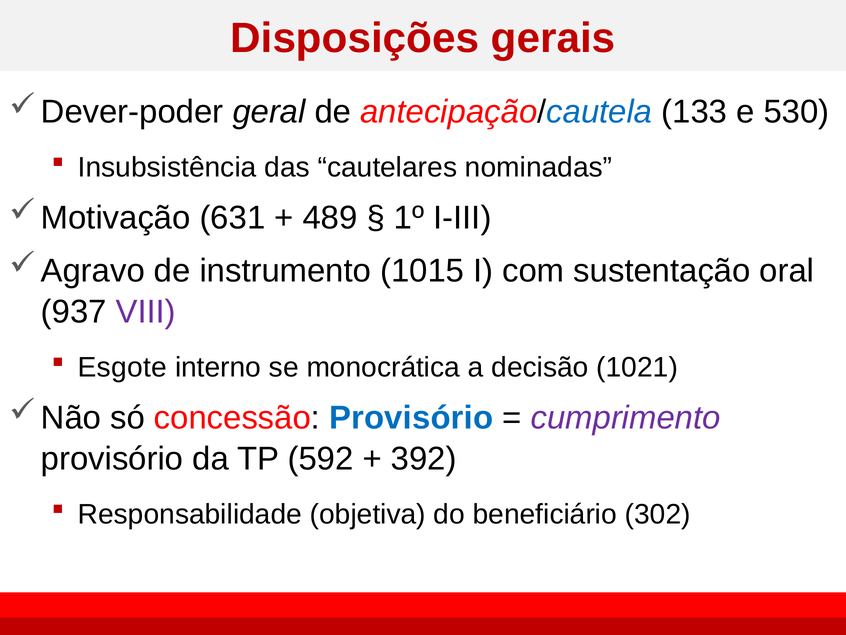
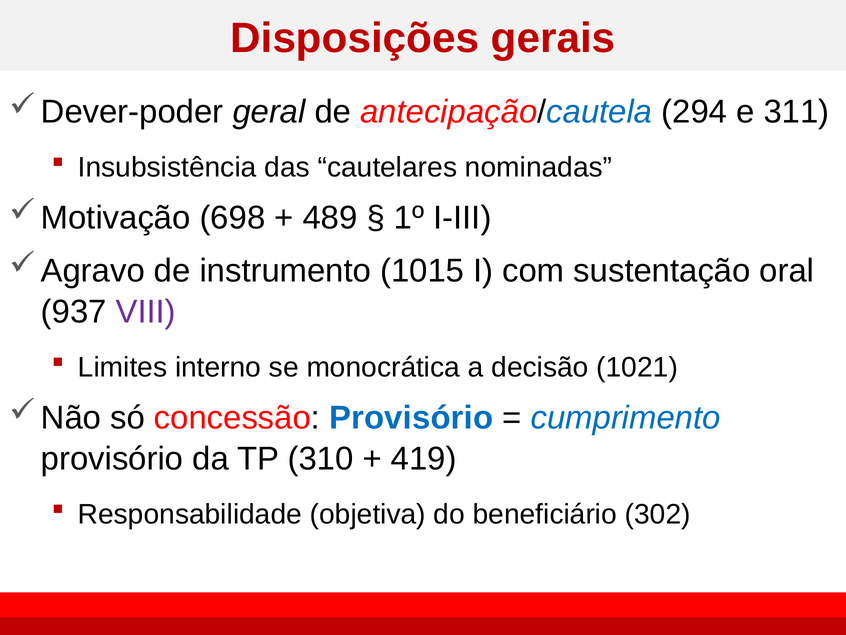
133: 133 -> 294 (694, 112)
530: 530 -> 311 (796, 112)
631: 631 -> 698 (232, 218)
Esgote: Esgote -> Limites (123, 367)
cumprimento colour: purple -> blue (626, 417)
592: 592 -> 310 (321, 459)
392: 392 -> 419 (424, 459)
